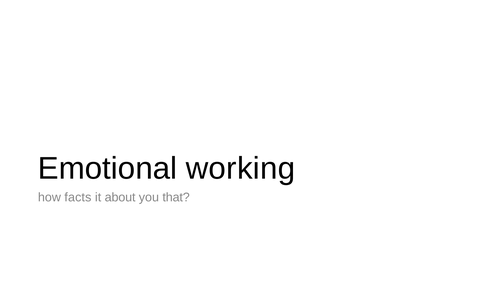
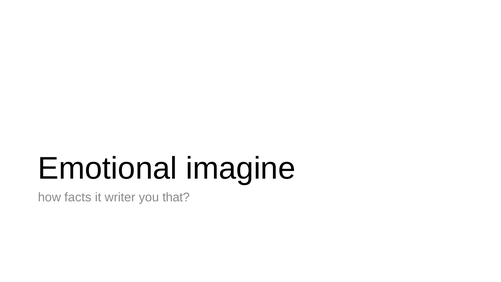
working: working -> imagine (241, 168)
about: about -> writer (120, 197)
